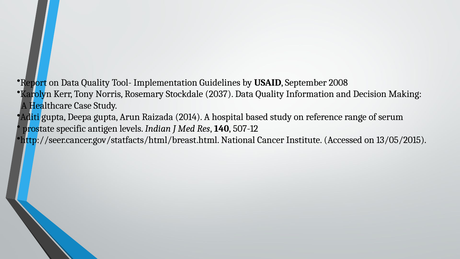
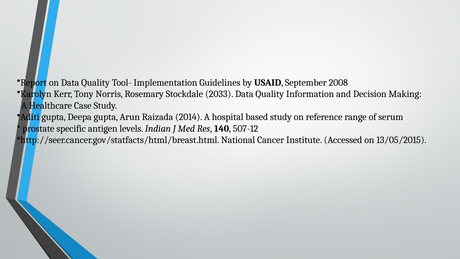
2037: 2037 -> 2033 (219, 94)
